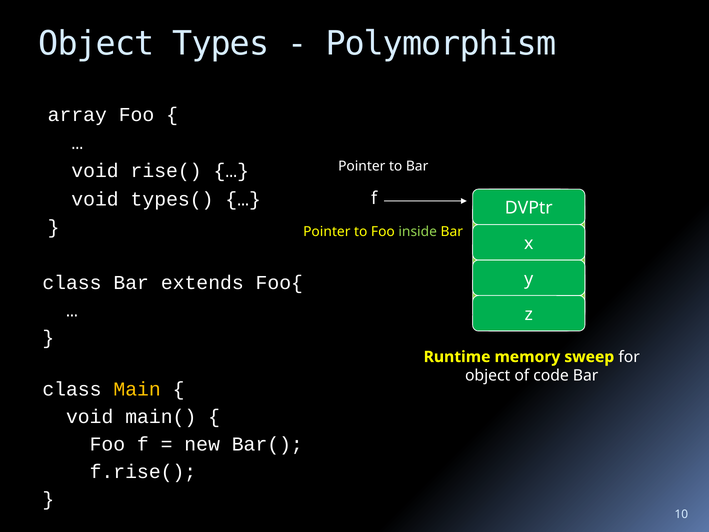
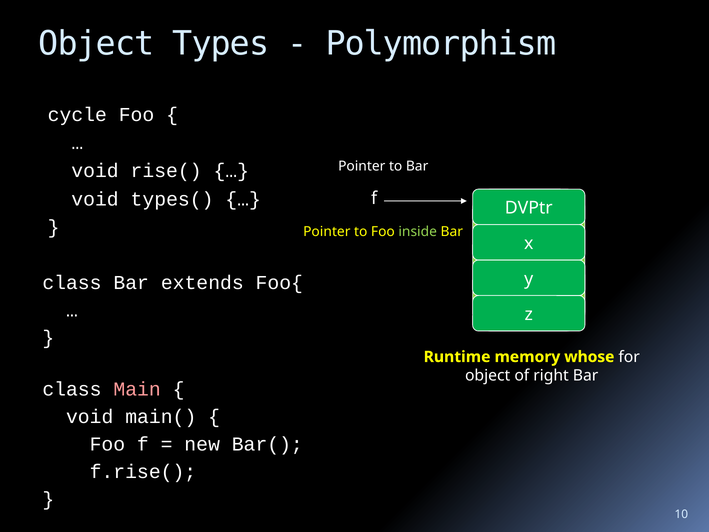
array: array -> cycle (77, 114)
sweep: sweep -> whose (589, 357)
code: code -> right (551, 376)
Main colour: yellow -> pink (137, 389)
